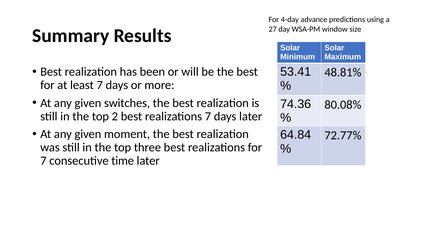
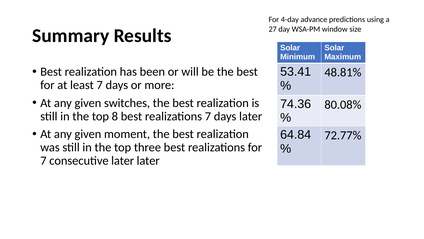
2: 2 -> 8 (115, 116)
consecutive time: time -> later (123, 161)
